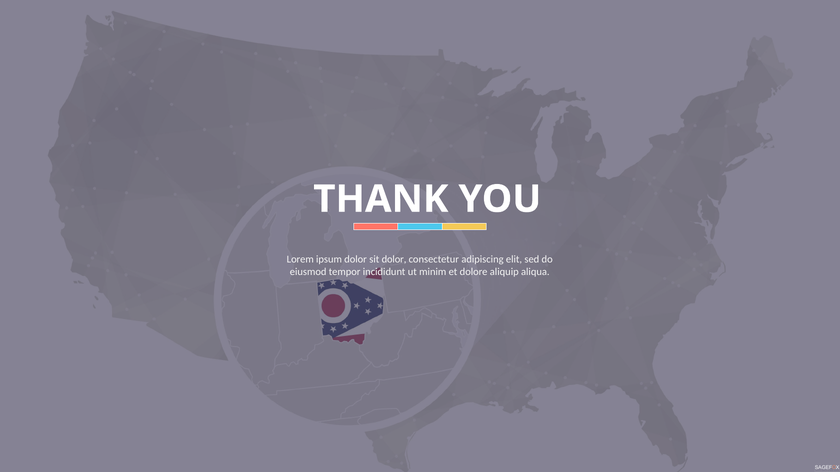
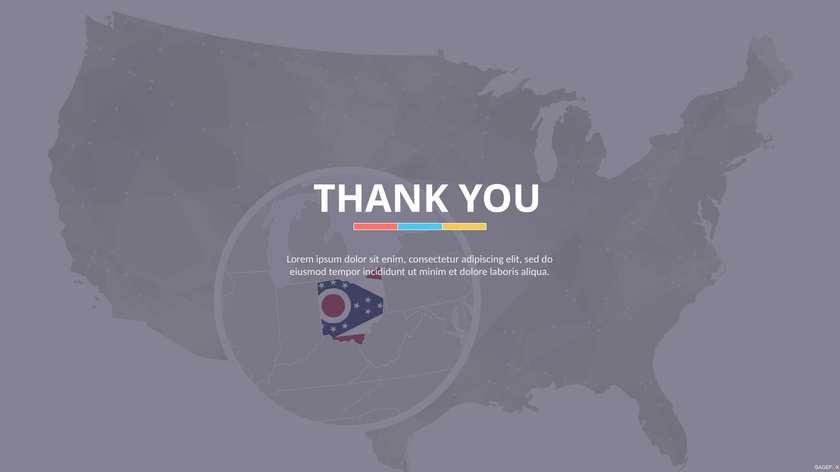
sit dolor: dolor -> enim (394, 259)
aliquip: aliquip -> laboris (504, 272)
